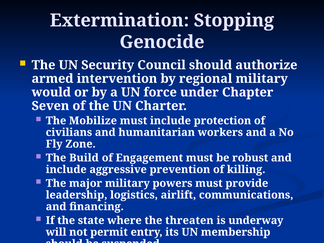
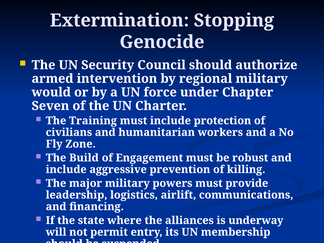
Mobilize: Mobilize -> Training (93, 121)
threaten: threaten -> alliances (189, 220)
